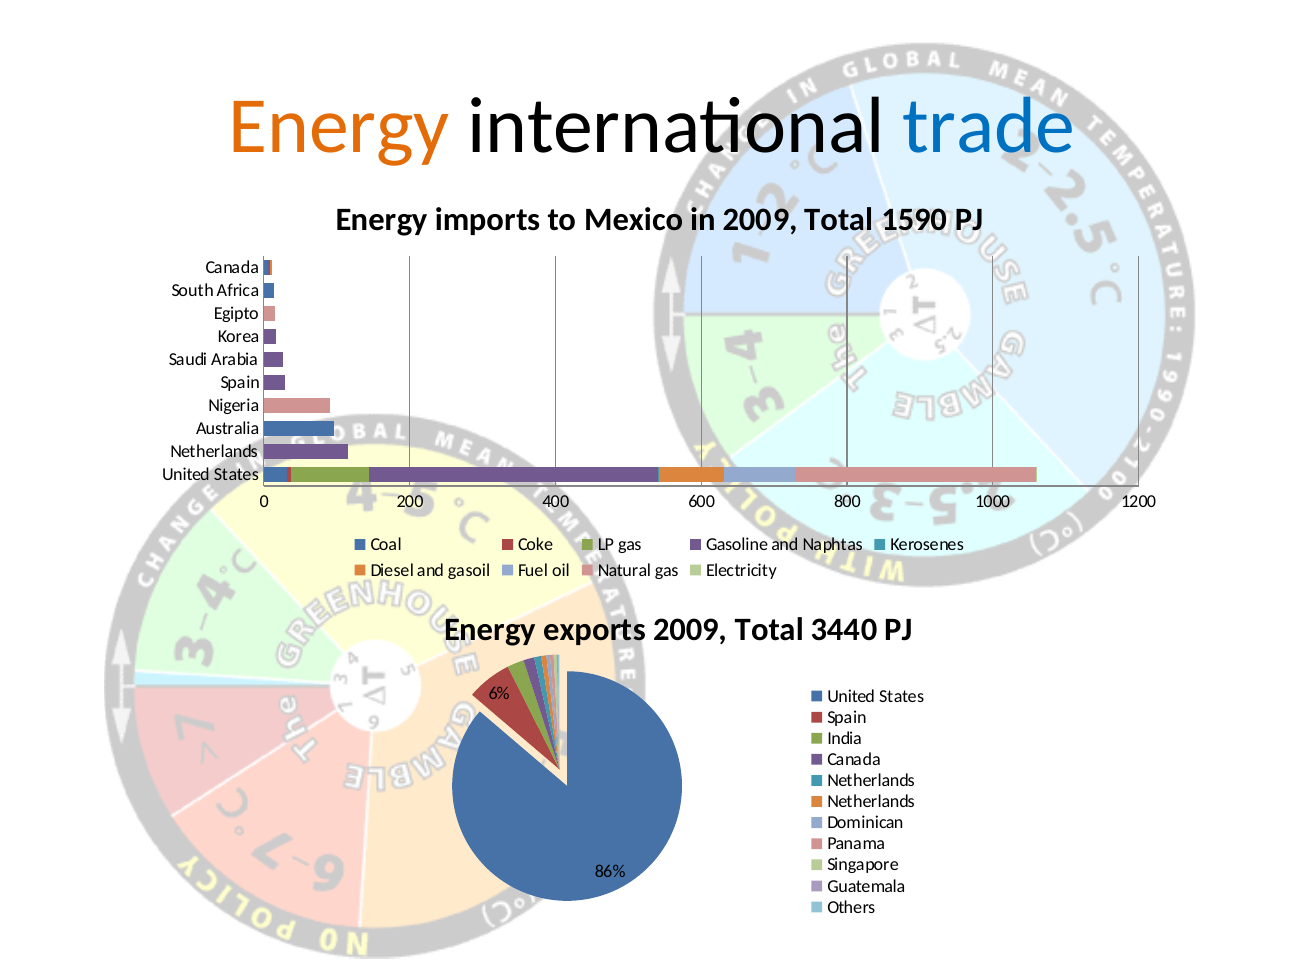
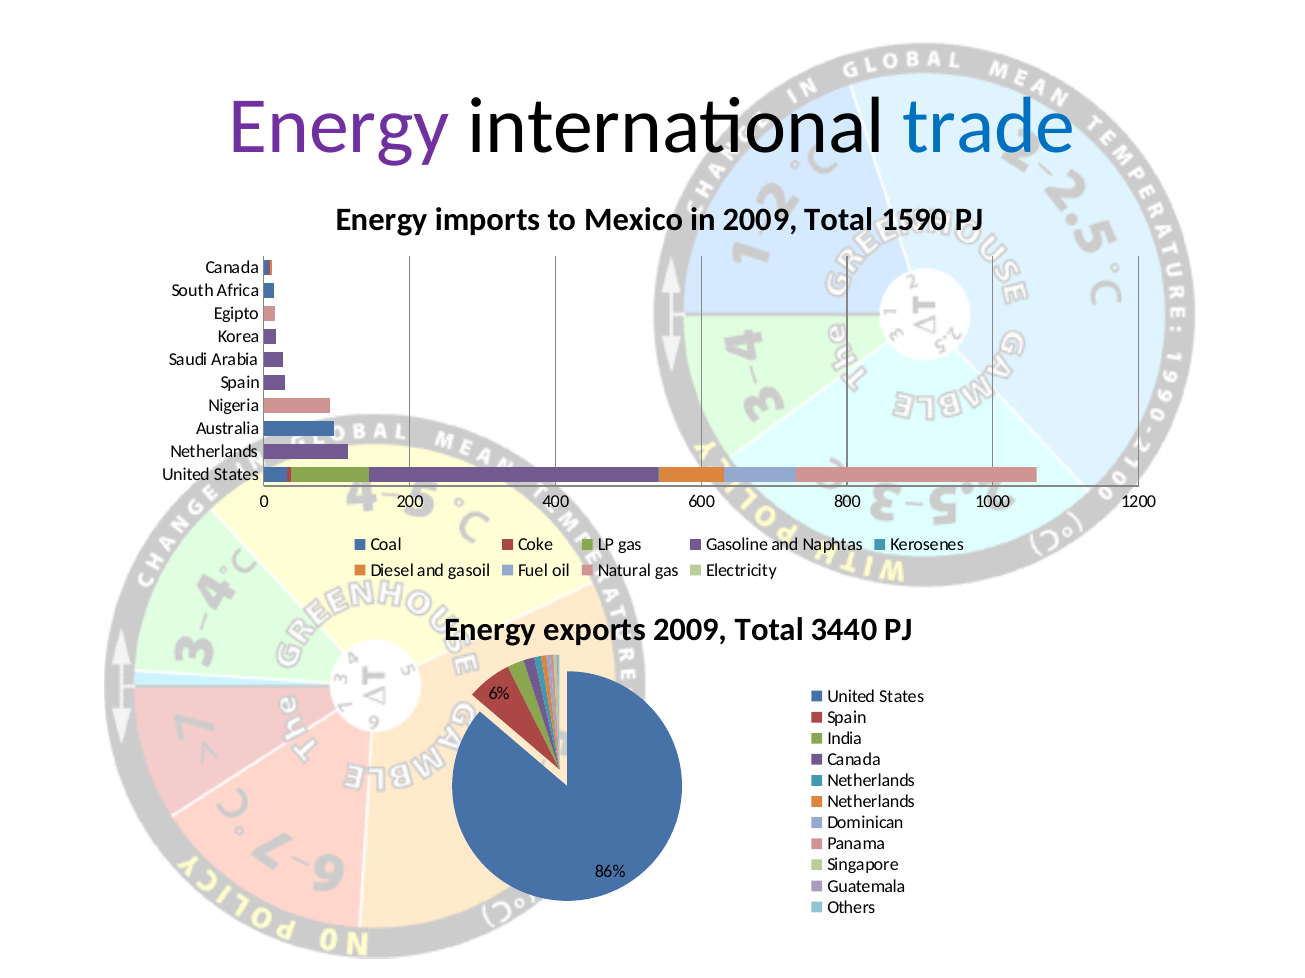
Energy colour: orange -> purple (339, 126)
